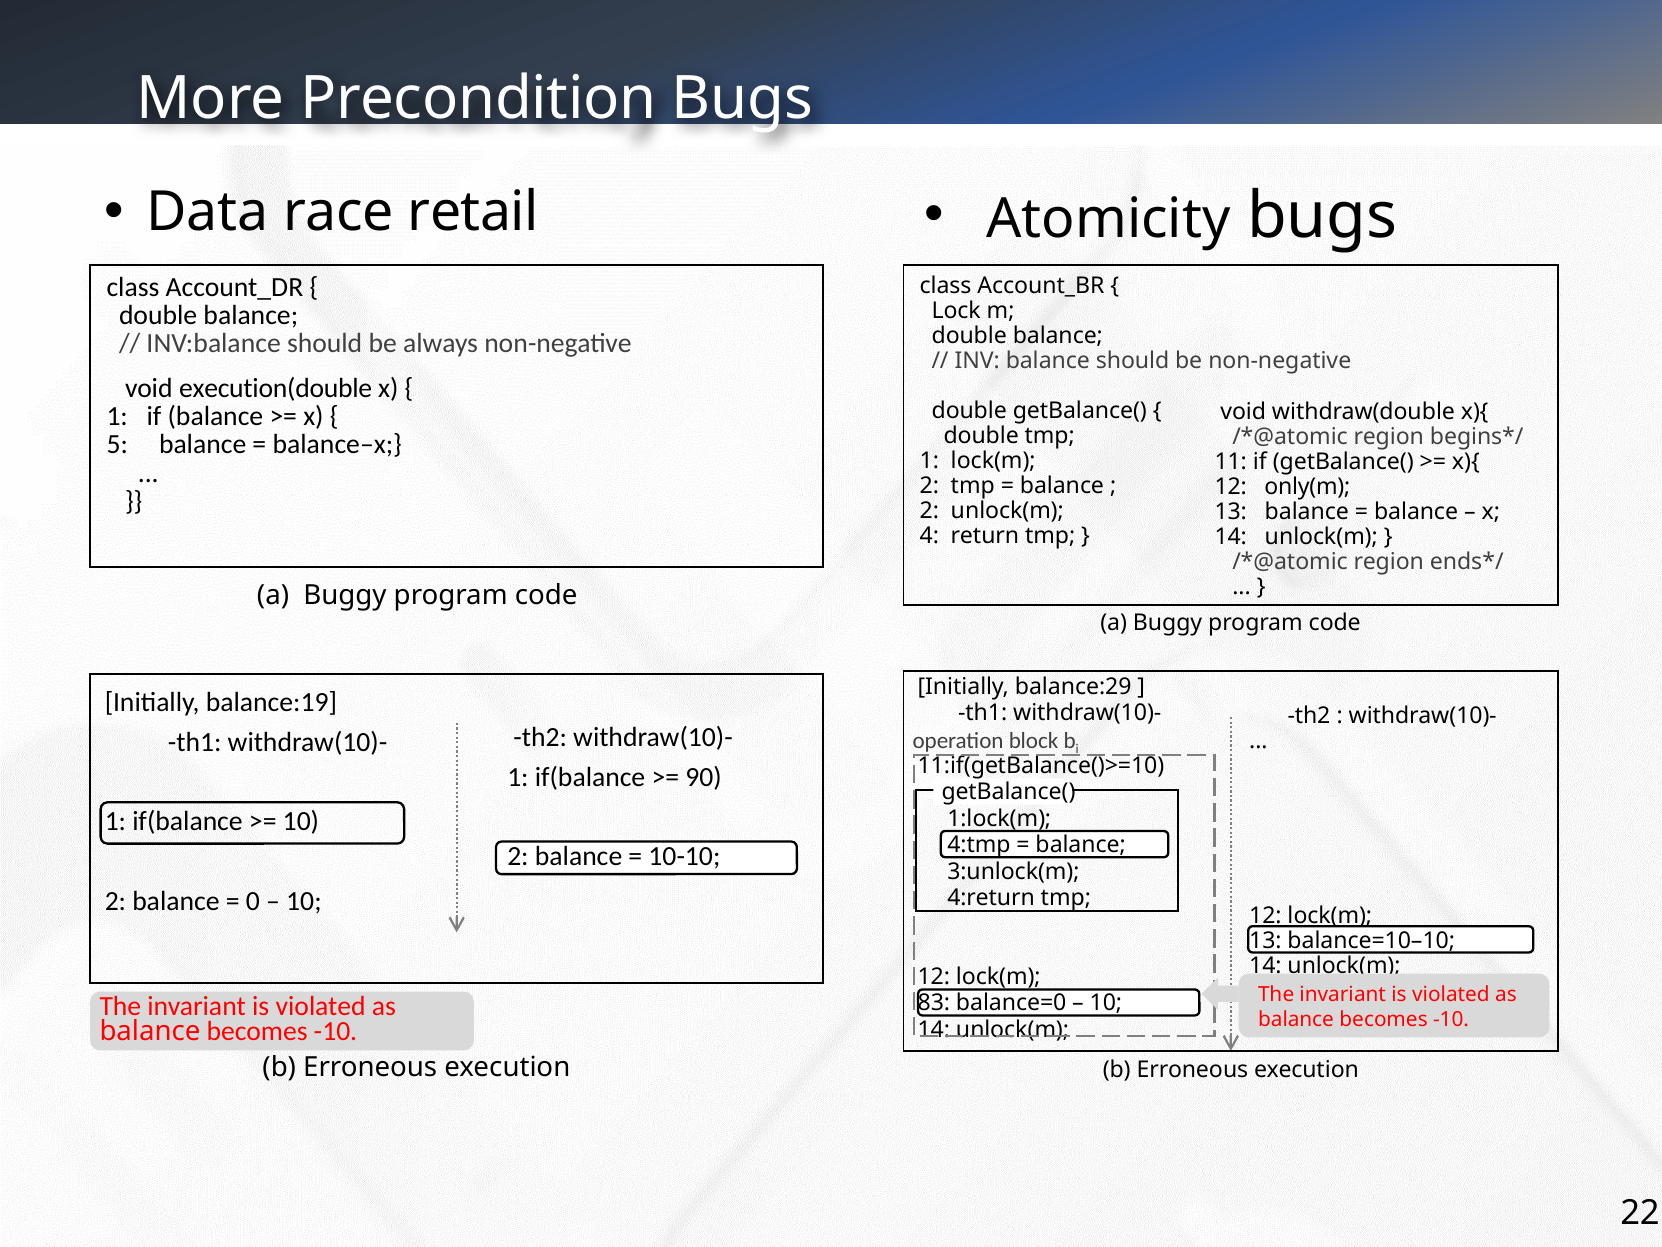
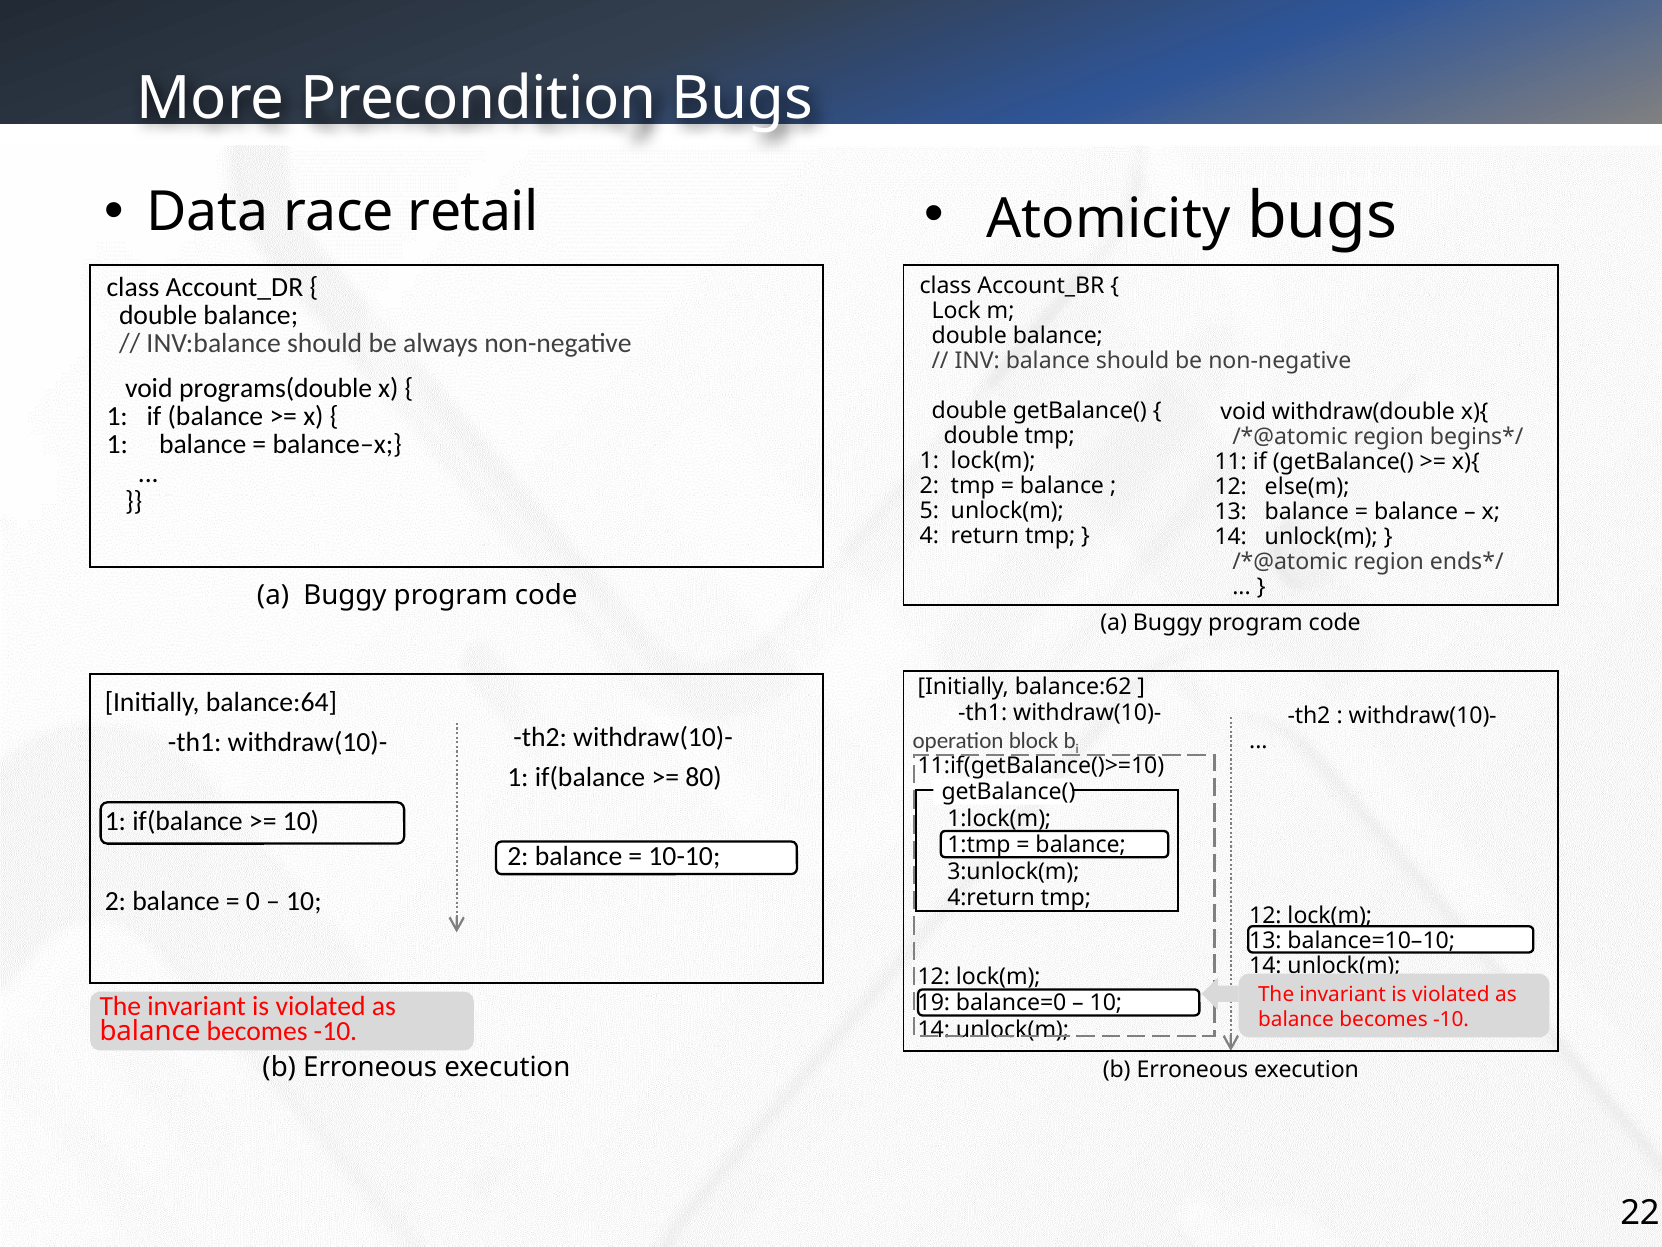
execution(double: execution(double -> programs(double (276, 388)
5: 5 -> 1 (117, 445)
only(m: only(m -> else(m (1307, 487)
2: 2 -> 5 (929, 510)
balance:29: balance:29 -> balance:62 (1073, 687)
balance:19: balance:19 -> balance:64 (271, 702)
90: 90 -> 80 (703, 777)
4:tmp: 4:tmp -> 1:tmp (979, 845)
83: 83 -> 19 (934, 1003)
